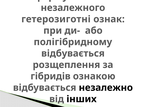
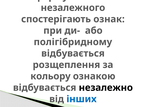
гетерозиготні: гетерозиготні -> спостерігають (56, 19)
гібридів: гібридів -> кольору (51, 76)
інших colour: black -> blue (82, 99)
